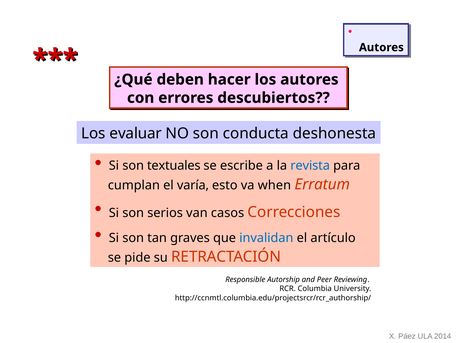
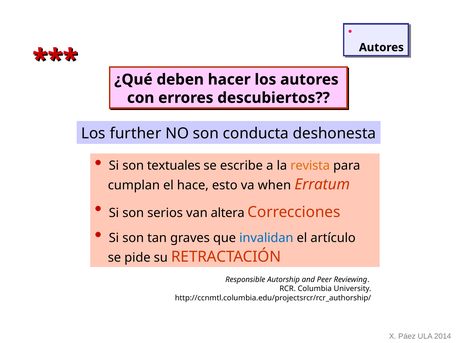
evaluar: evaluar -> further (136, 133)
revista colour: blue -> orange (310, 166)
varía: varía -> hace (193, 185)
casos: casos -> altera (228, 213)
